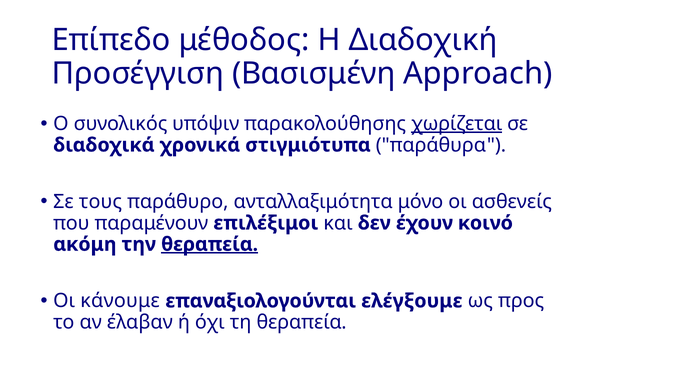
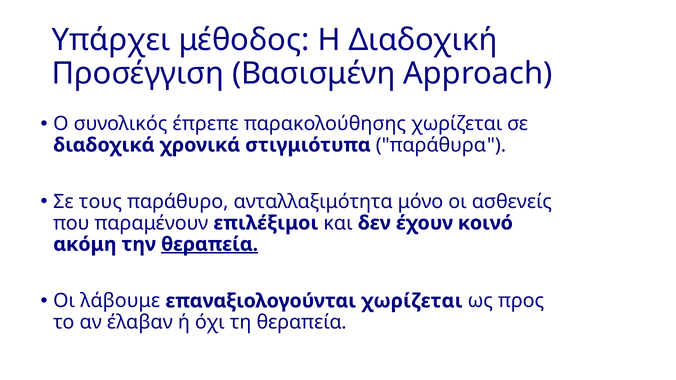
Επίπεδο: Επίπεδο -> Υπάρχει (111, 40)
υπόψιν: υπόψιν -> έπρεπε (206, 124)
χωρίζεται underline: present -> none (457, 124)
κάνουμε: κάνουμε -> λάβουμε (120, 301)
επαναξιολογούνται ελέγξουμε: ελέγξουμε -> χωρίζεται (412, 301)
